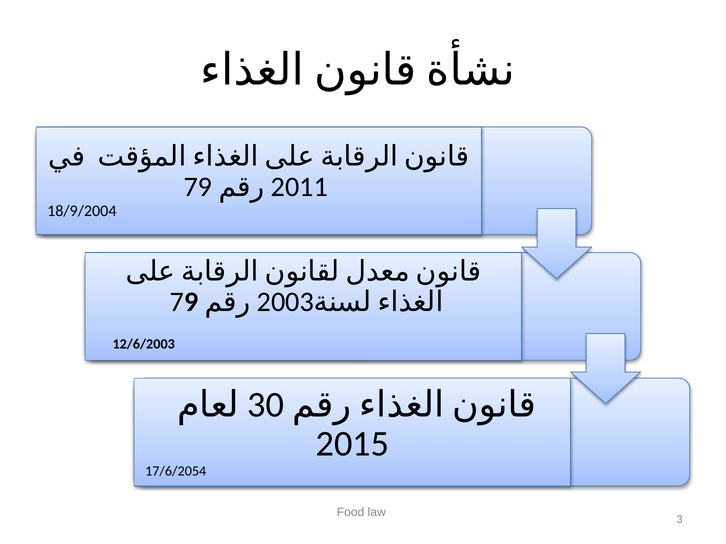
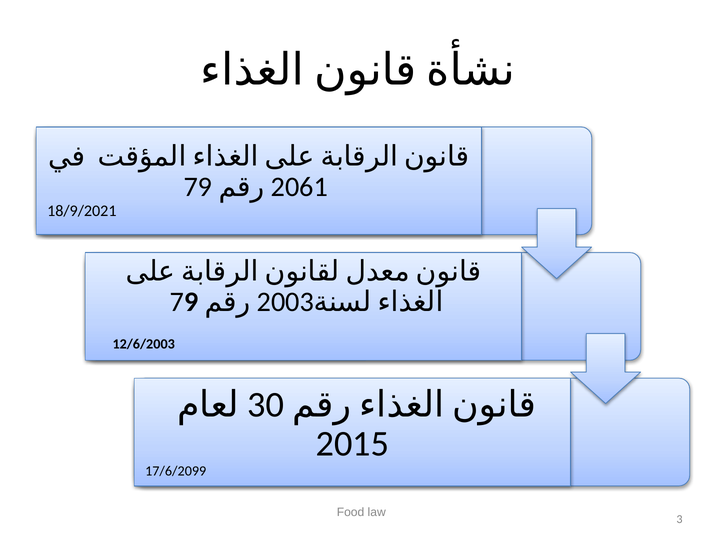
2011: 2011 -> 2061 (299, 187)
18/9/2004: 18/9/2004 -> 18/9/2021 (82, 211)
17/6/2054: 17/6/2054 -> 17/6/2099 (176, 472)
